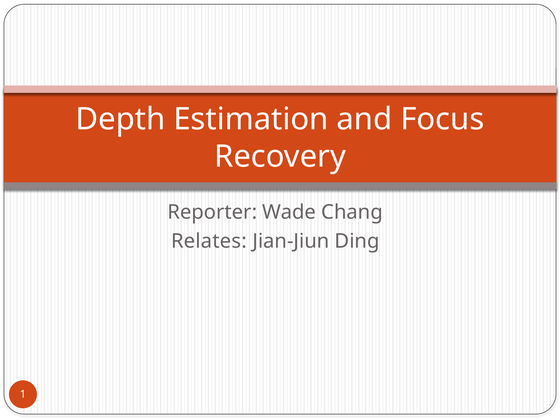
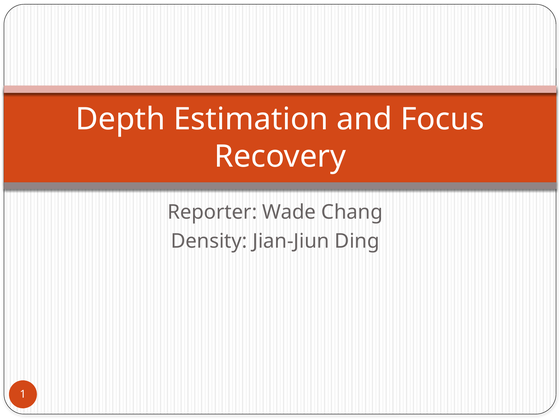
Relates: Relates -> Density (209, 241)
